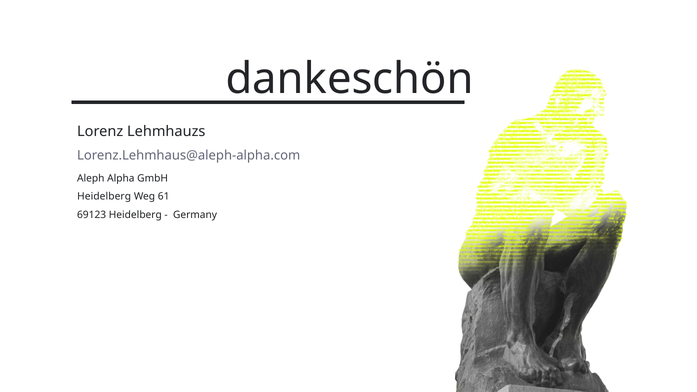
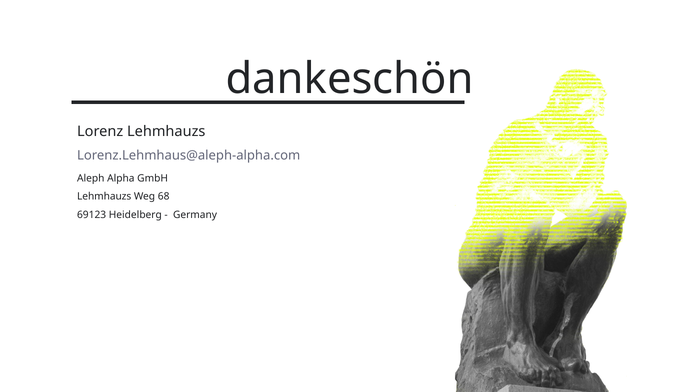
Heidelberg: Heidelberg -> Lehmhauzs (104, 196)
61: 61 -> 68 (164, 196)
